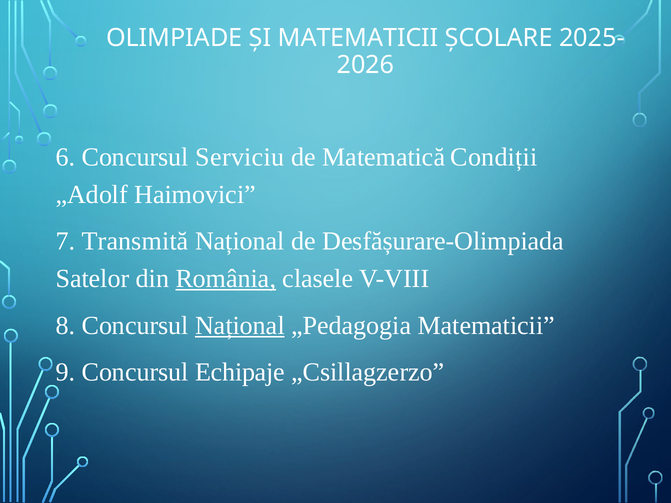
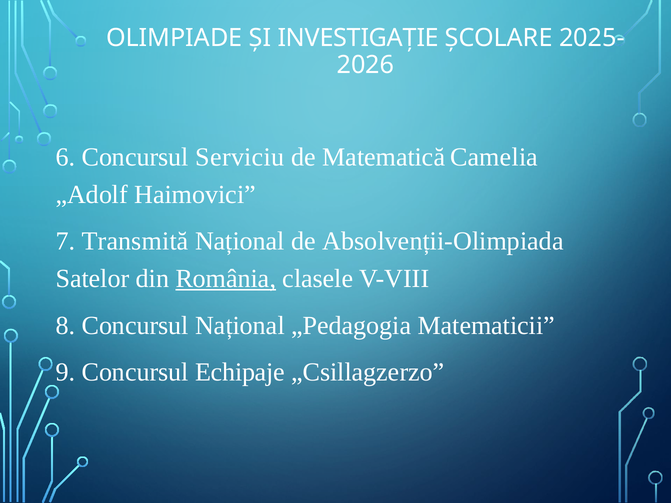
ȘI MATEMATICII: MATEMATICII -> INVESTIGAȚIE (358, 38)
Condiții: Condiții -> Camelia (494, 157)
Desfășurare-Olimpiada: Desfășurare-Olimpiada -> Absolvenții-Olimpiada (443, 241)
Național underline: present -> none (240, 326)
